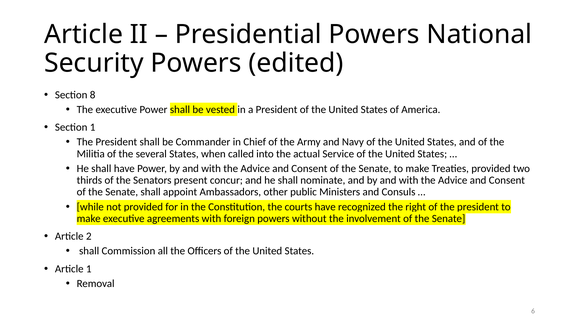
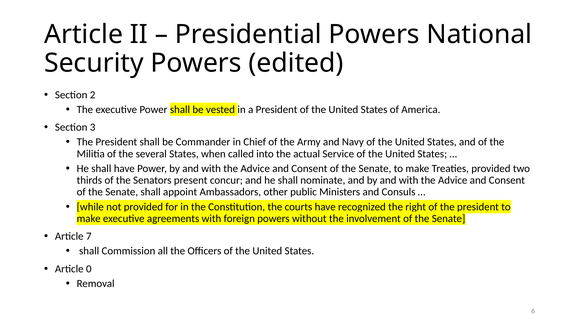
8: 8 -> 2 (93, 95)
Section 1: 1 -> 3 (93, 127)
2: 2 -> 7 (89, 236)
Article 1: 1 -> 0 (89, 269)
